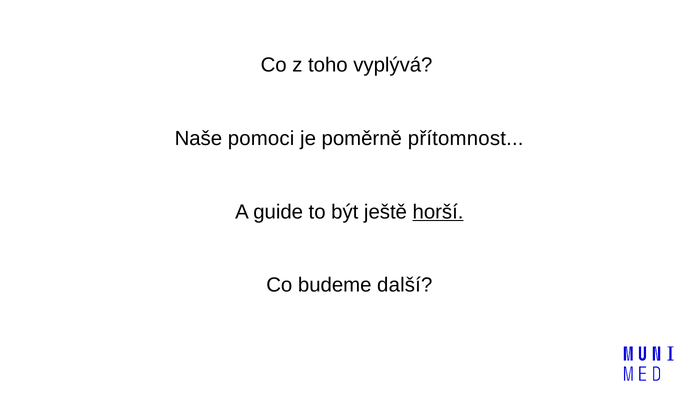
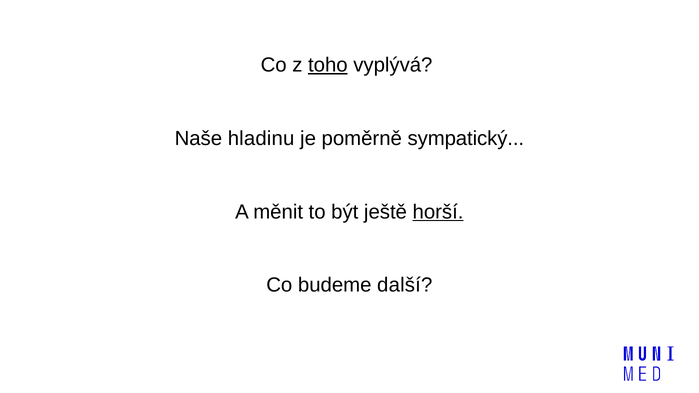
toho underline: none -> present (328, 65)
pomoci: pomoci -> hladinu (261, 138)
přítomnost: přítomnost -> sympatický (466, 138)
guide: guide -> měnit (278, 212)
